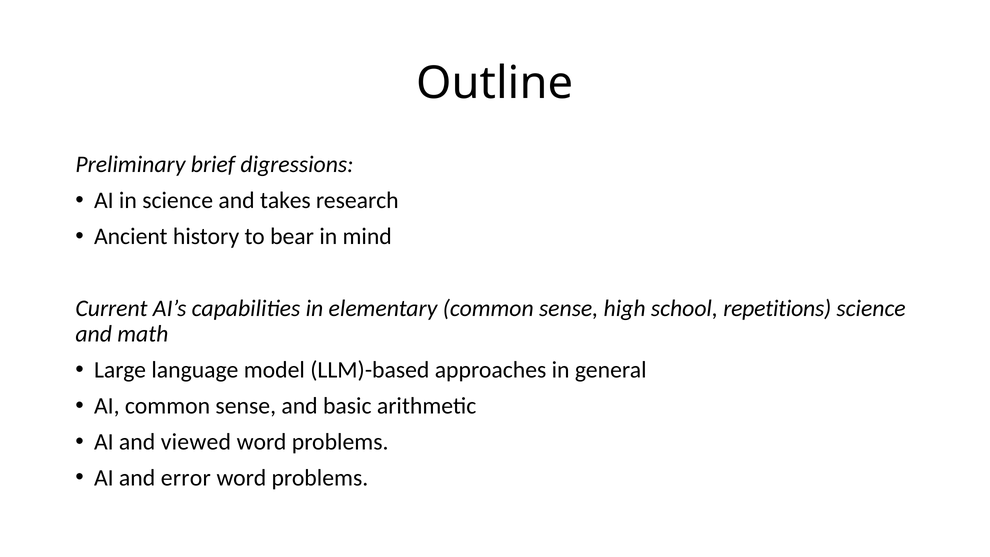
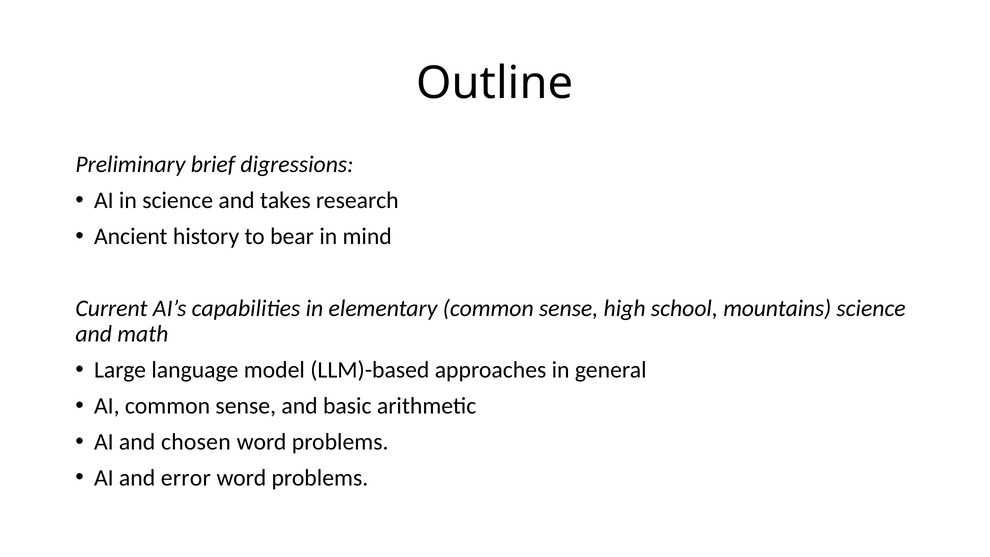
repetitions: repetitions -> mountains (777, 308)
viewed: viewed -> chosen (196, 442)
